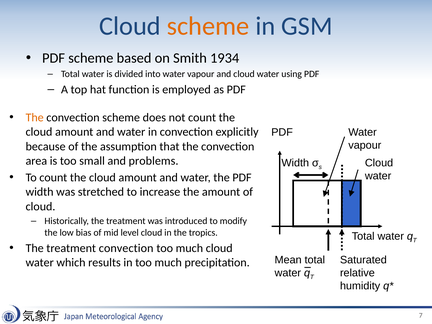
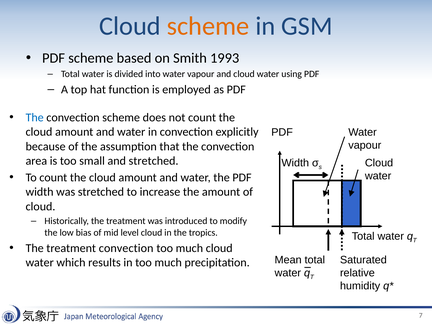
1934: 1934 -> 1993 (225, 58)
The colour: orange -> blue (35, 118)
and problems: problems -> stretched (154, 161)
